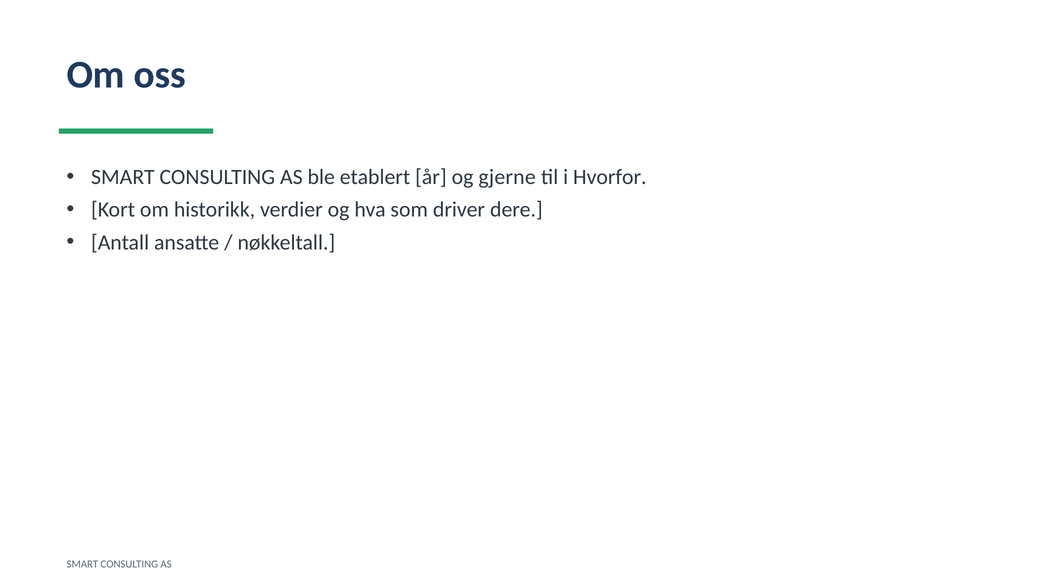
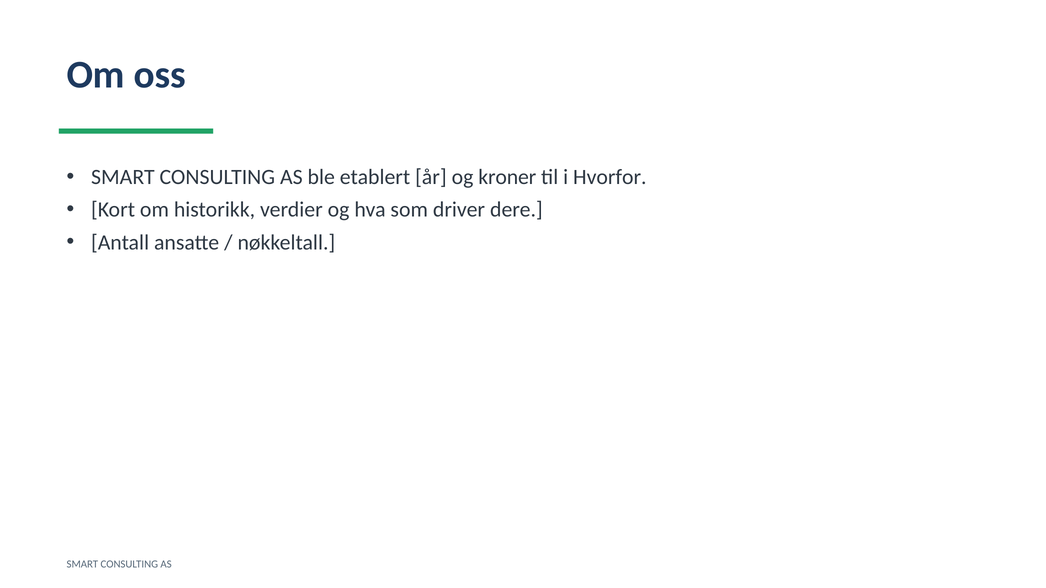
gjerne: gjerne -> kroner (507, 177)
